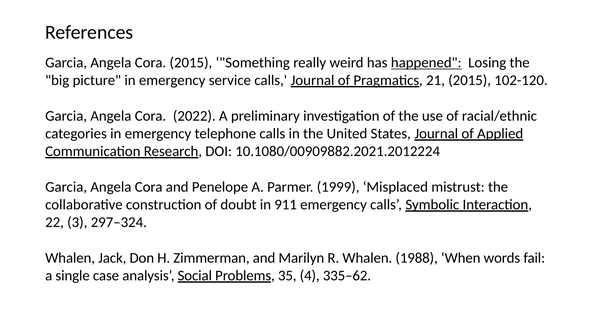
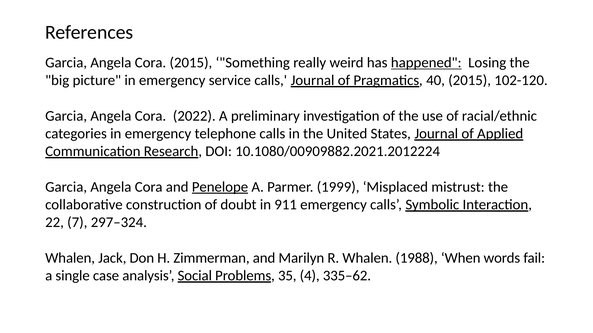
21: 21 -> 40 (436, 80)
Penelope underline: none -> present (220, 187)
3: 3 -> 7 (77, 223)
